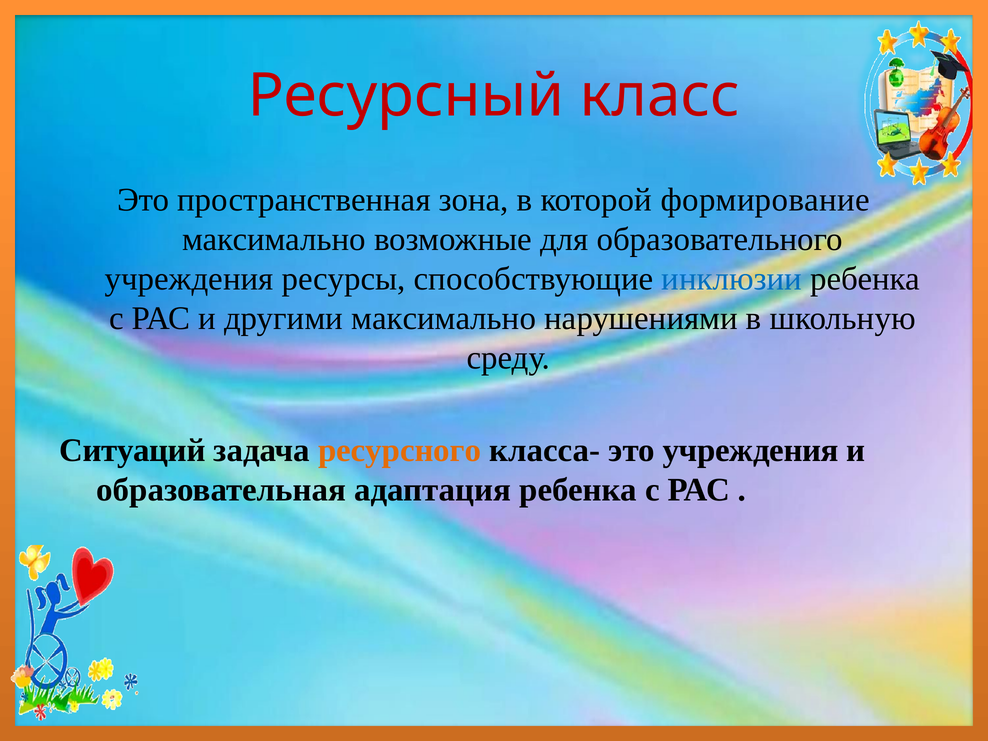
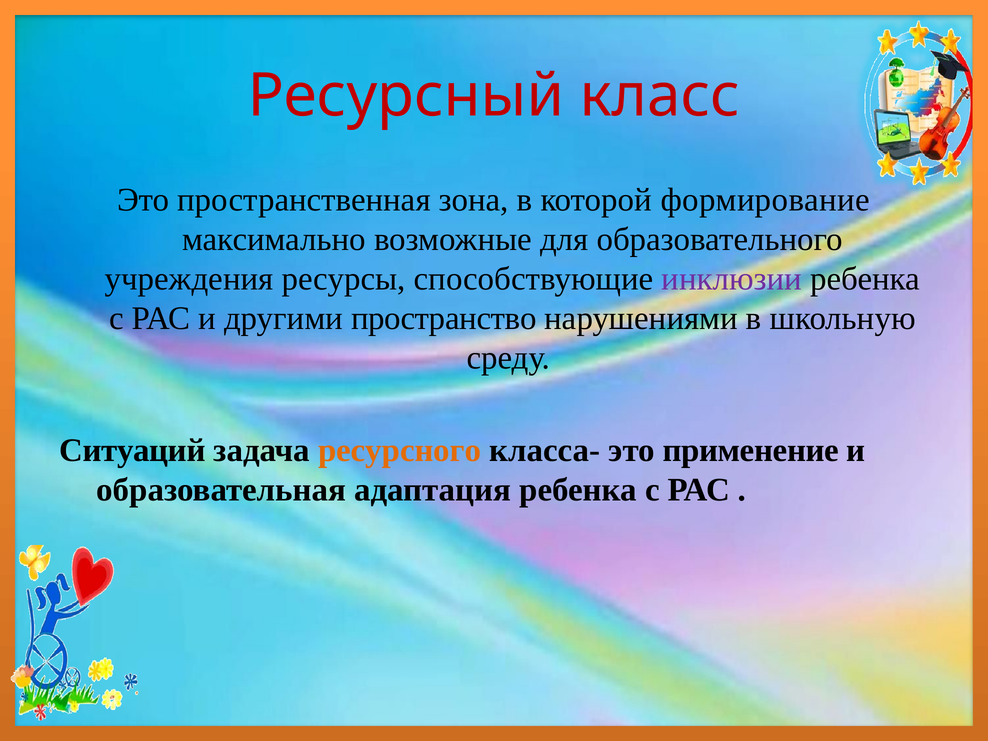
инклюзии colour: blue -> purple (732, 279)
другими максимально: максимально -> пространство (444, 318)
это учреждения: учреждения -> применение (751, 450)
